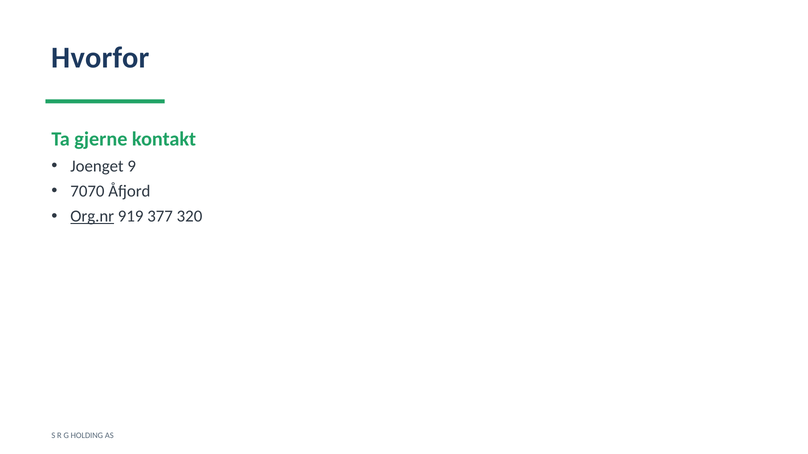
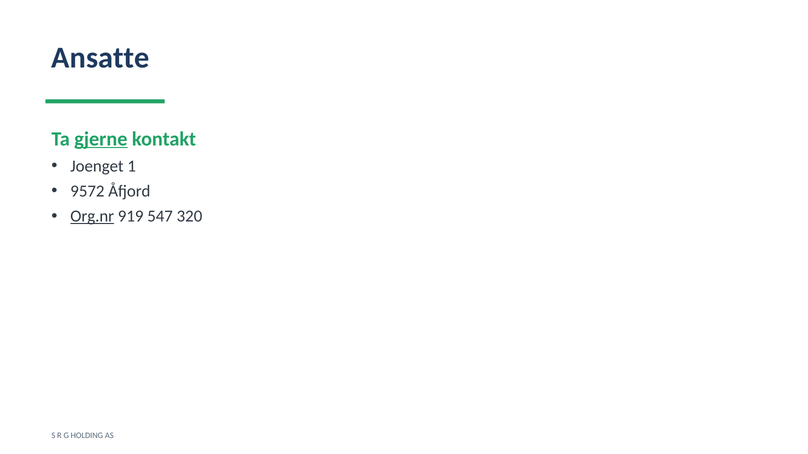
Hvorfor: Hvorfor -> Ansatte (101, 58)
gjerne underline: none -> present (101, 139)
9: 9 -> 1 (132, 166)
7070: 7070 -> 9572 (87, 191)
377: 377 -> 547 (160, 217)
